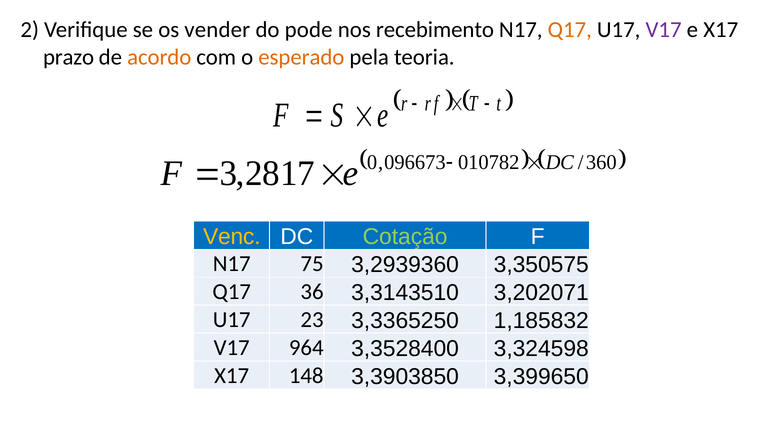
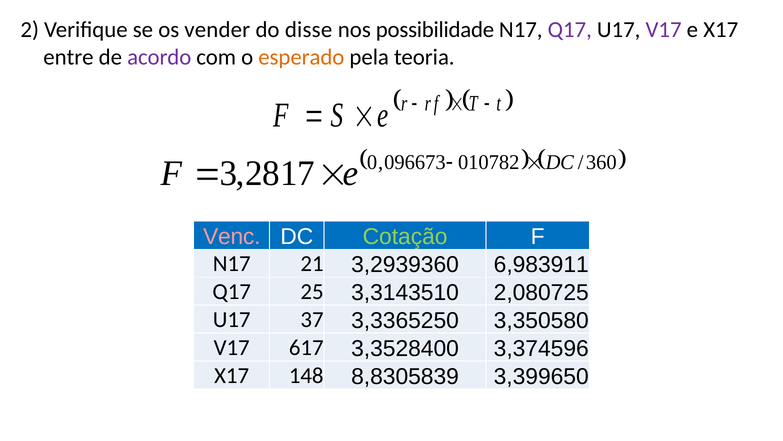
pode: pode -> disse (309, 30)
recebimento: recebimento -> possibilidade (435, 30)
Q17 colour: orange -> purple (570, 30)
prazo: prazo -> entre (68, 57)
acordo colour: orange -> purple (159, 57)
Venc colour: yellow -> pink (232, 236)
75: 75 -> 21 (312, 263)
3,350575: 3,350575 -> 6,983911 (541, 264)
36: 36 -> 25 (312, 291)
3,202071: 3,202071 -> 2,080725 (541, 292)
23: 23 -> 37 (312, 319)
1,185832: 1,185832 -> 3,350580 (541, 320)
964: 964 -> 617 (306, 347)
3,324598: 3,324598 -> 3,374596 (541, 348)
3,3903850: 3,3903850 -> 8,8305839 (405, 376)
